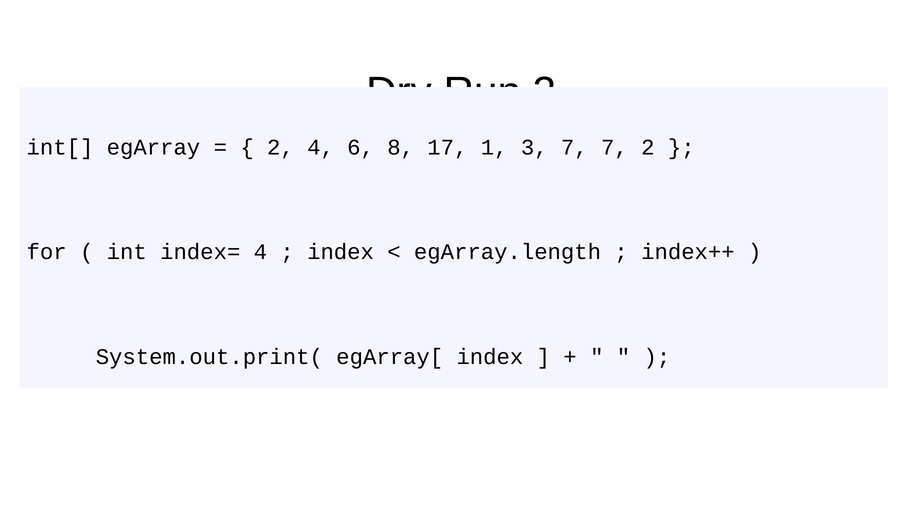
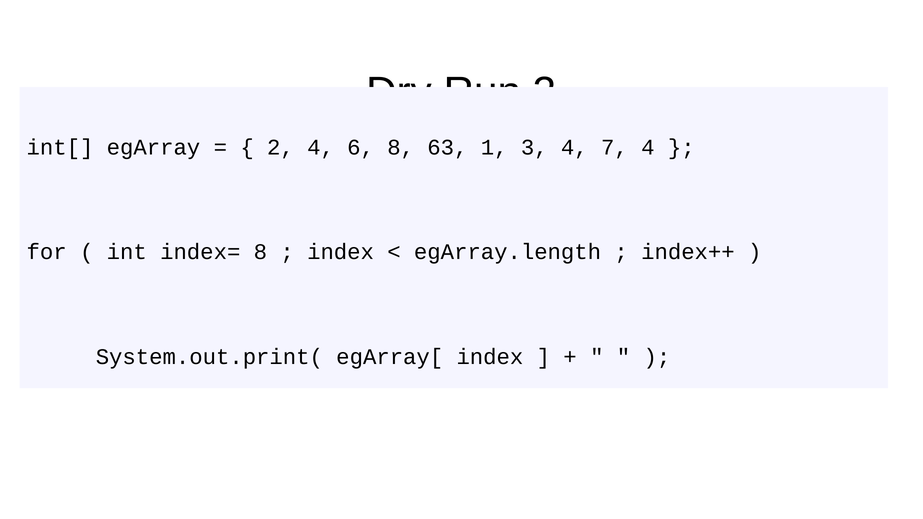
17: 17 -> 63 (447, 147)
3 7: 7 -> 4 (574, 147)
7 2: 2 -> 4 (648, 147)
index= 4: 4 -> 8 (260, 252)
